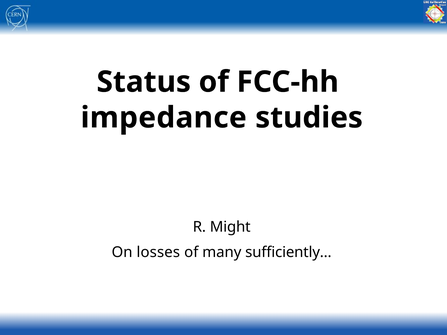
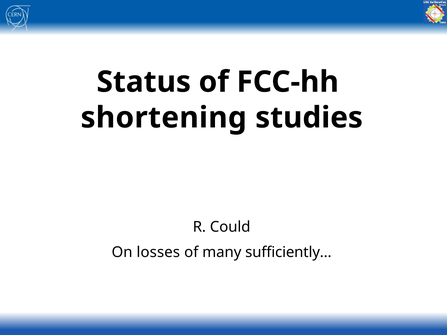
impedance: impedance -> shortening (164, 118)
Might: Might -> Could (230, 227)
